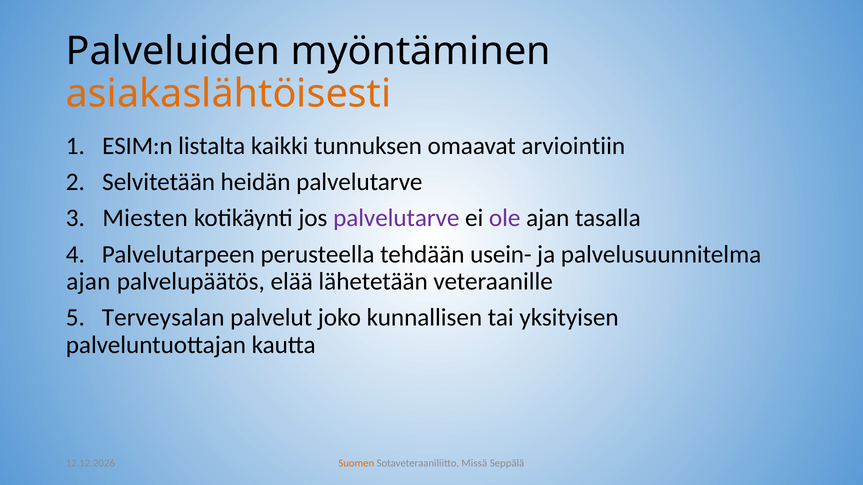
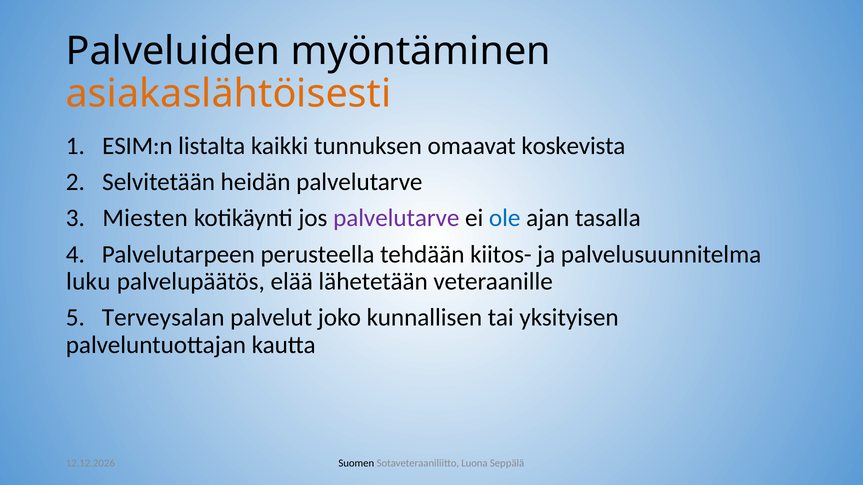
arviointiin: arviointiin -> koskevista (573, 146)
ole colour: purple -> blue (505, 218)
usein-: usein- -> kiitos- (501, 254)
ajan: ajan -> luku (88, 282)
Suomen colour: orange -> black (356, 463)
Missä: Missä -> Luona (474, 463)
